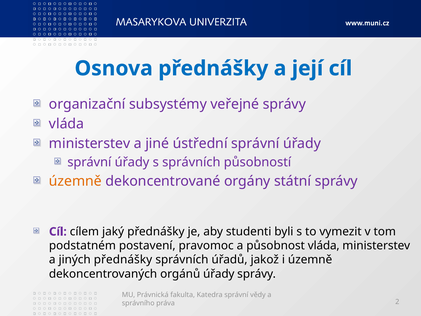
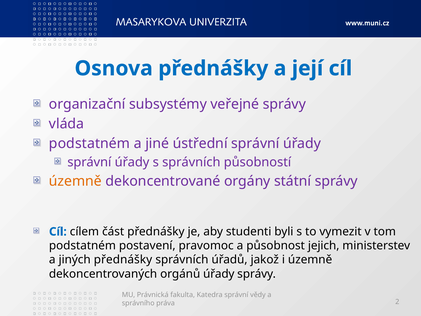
ministerstev: ministerstev -> podstatném (90, 143)
Cíl colour: purple -> blue (58, 232)
jaký: jaký -> část (113, 232)
působnost vláda: vláda -> jejich (324, 246)
